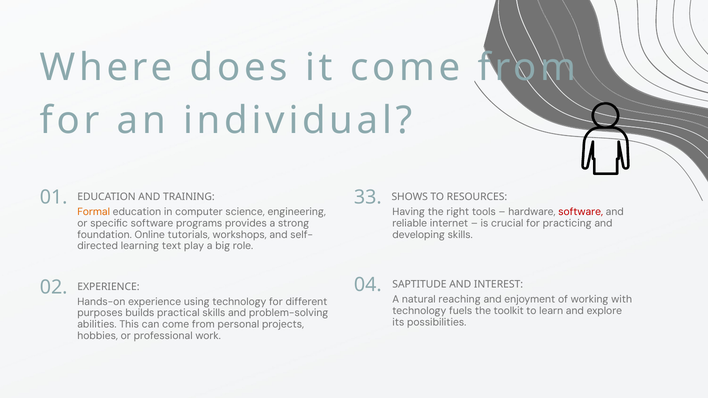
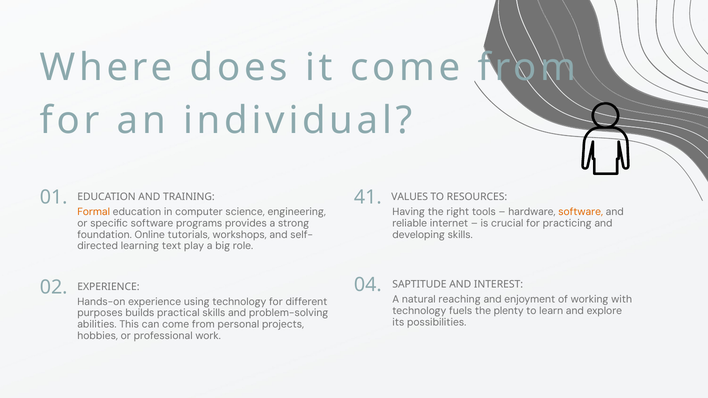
33: 33 -> 41 (368, 197)
SHOWS: SHOWS -> VALUES (410, 197)
software colour: red -> orange (581, 212)
toolkit: toolkit -> plenty (509, 311)
